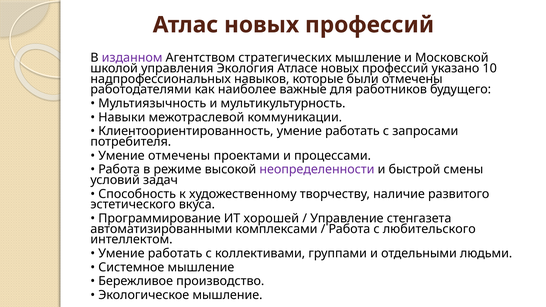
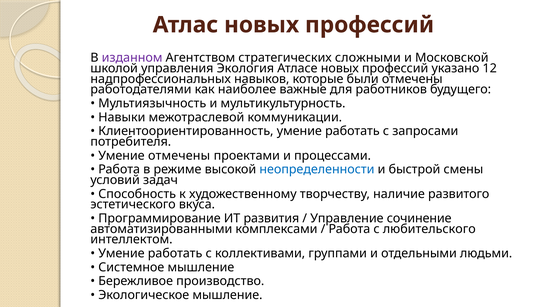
стратегических мышление: мышление -> сложными (368, 58)
10: 10 -> 12 (490, 68)
неопределенности colour: purple -> blue (317, 170)
хорошей: хорошей -> развития (271, 218)
стенгазета: стенгазета -> сочинение (419, 218)
